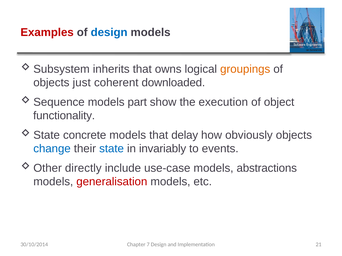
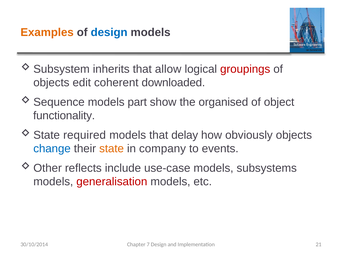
Examples colour: red -> orange (47, 32)
owns: owns -> allow (168, 69)
groupings colour: orange -> red (245, 69)
just: just -> edit (82, 83)
execution: execution -> organised (223, 102)
concrete: concrete -> required (85, 135)
state colour: blue -> orange (112, 149)
invariably: invariably -> company (162, 149)
directly: directly -> reflects (83, 168)
abstractions: abstractions -> subsystems (267, 168)
